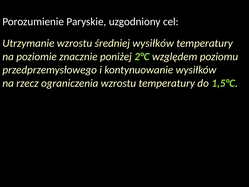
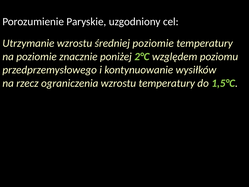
średniej wysiłków: wysiłków -> poziomie (153, 43)
